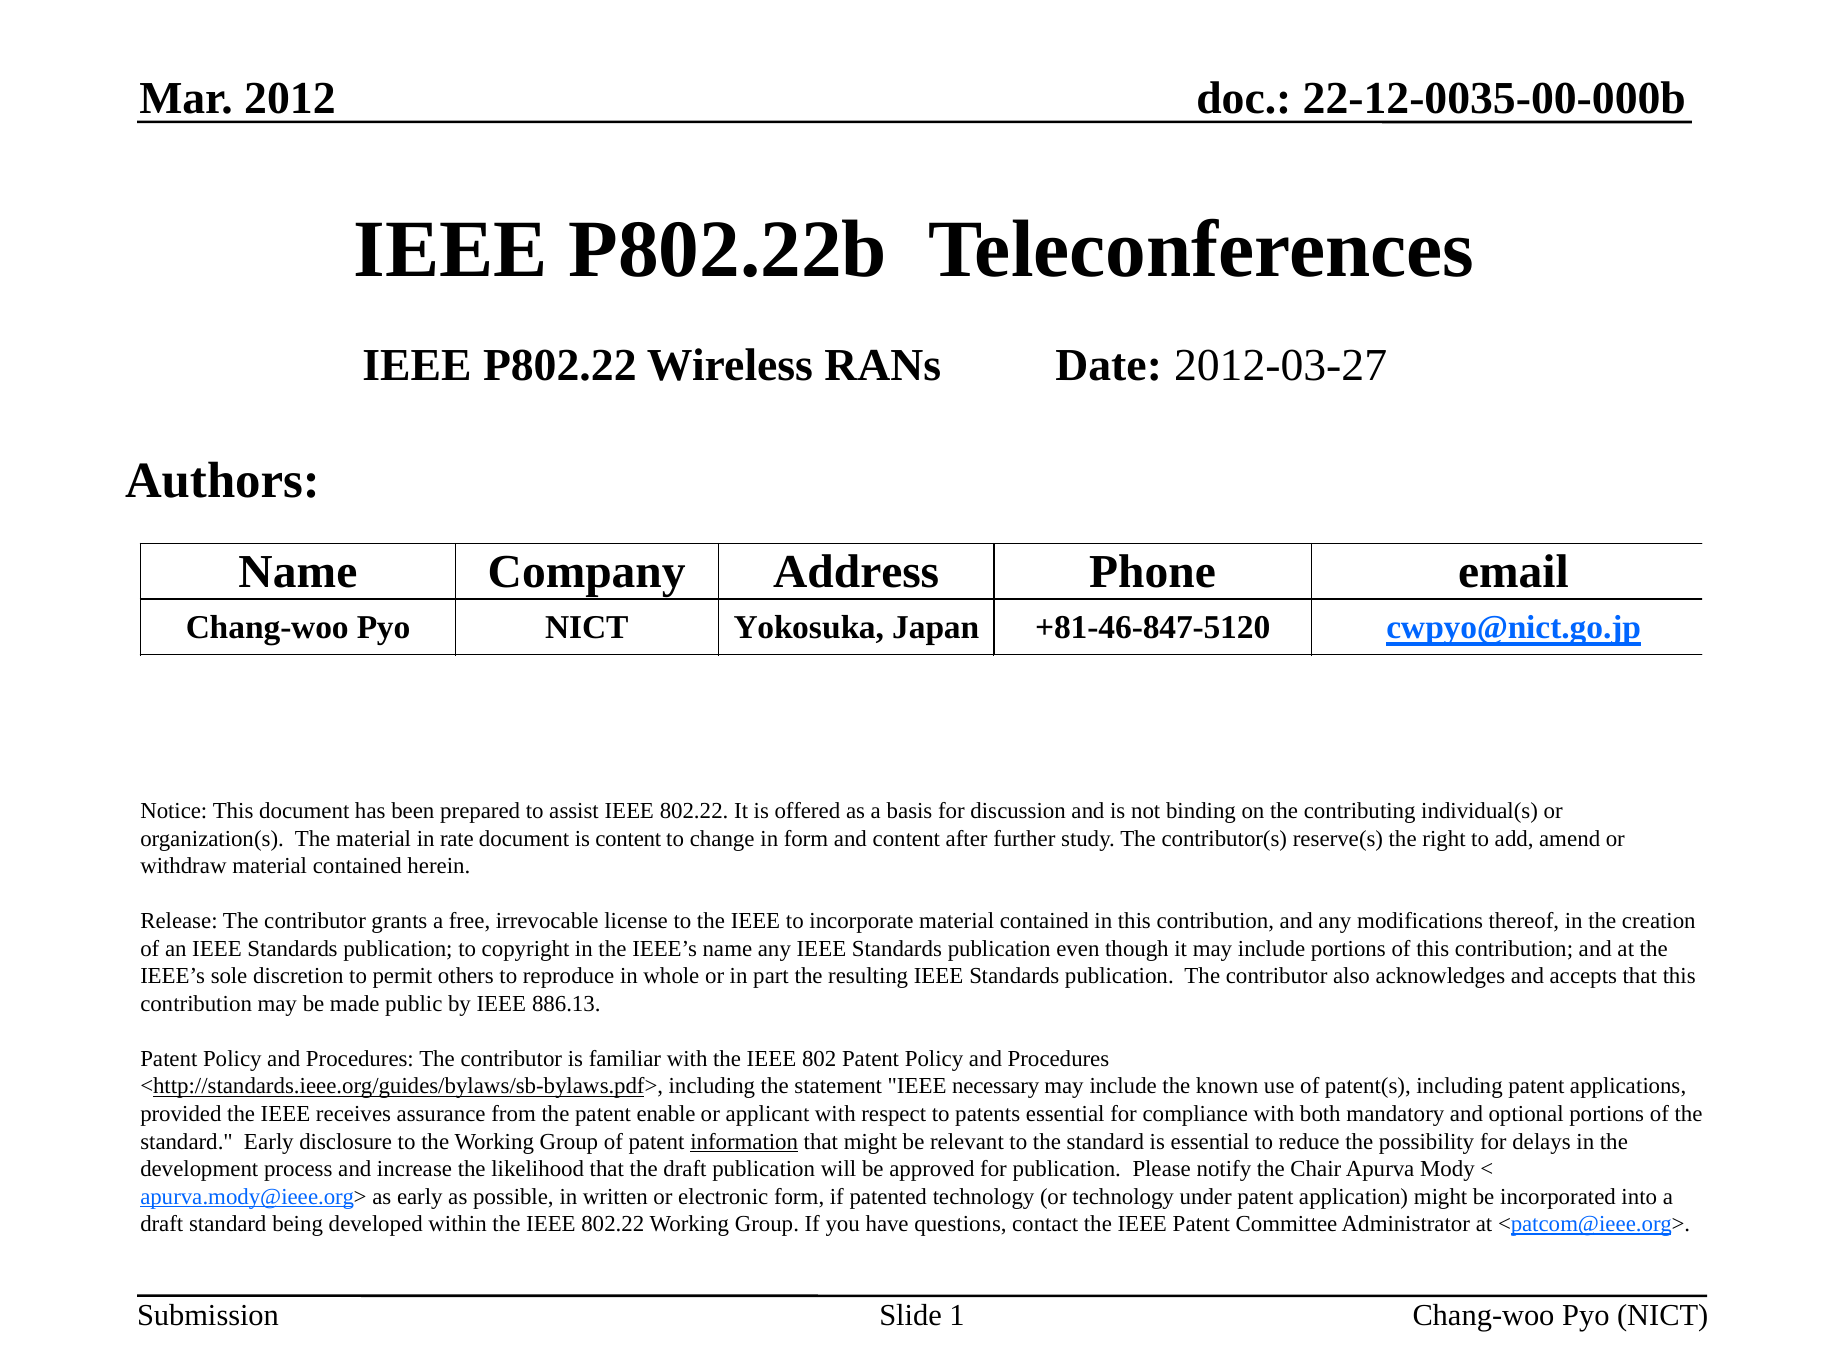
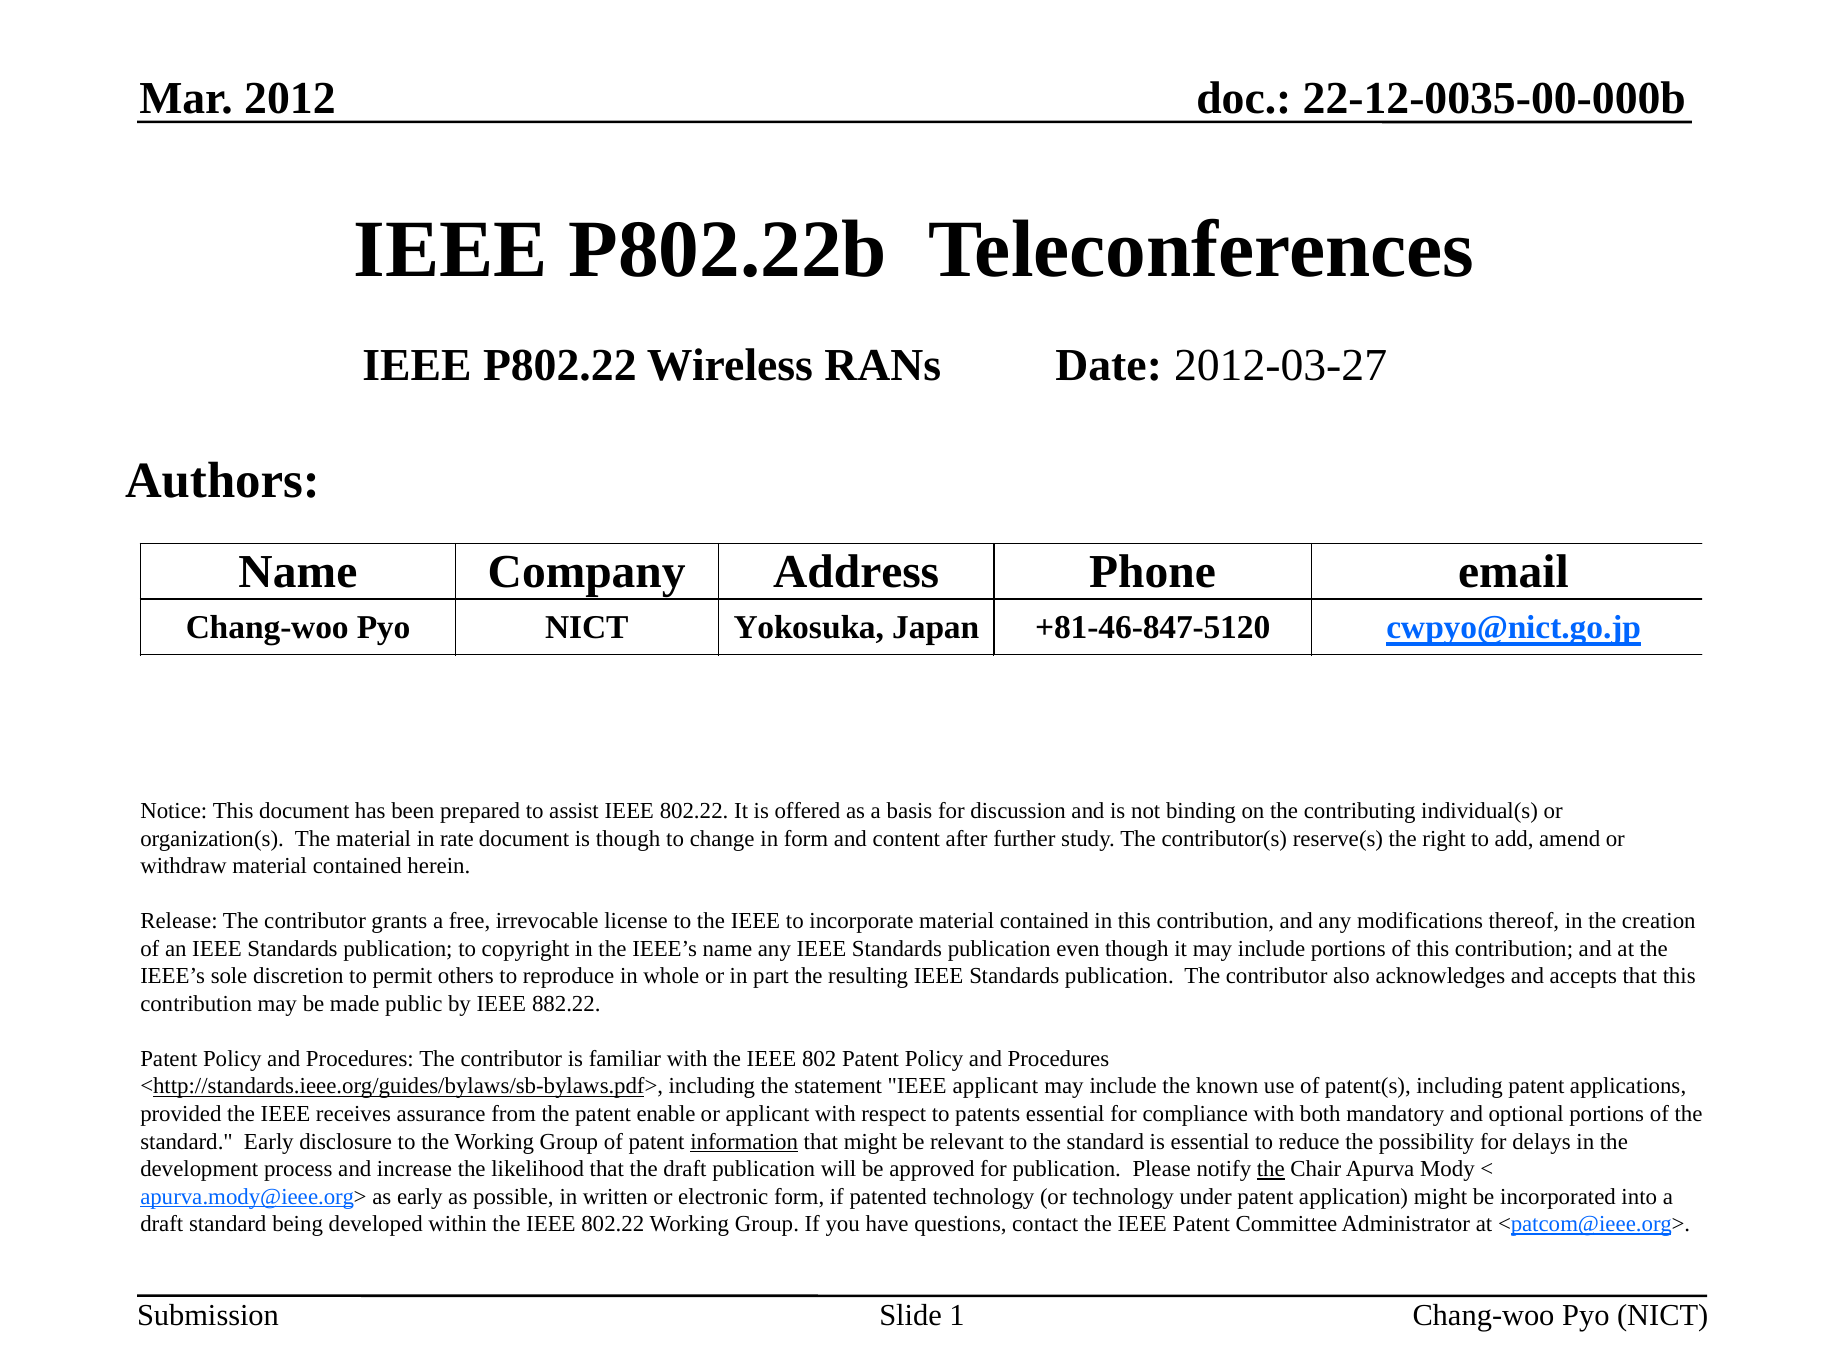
is content: content -> though (628, 839)
886.13: 886.13 -> 882.22 (566, 1004)
IEEE necessary: necessary -> applicant (995, 1086)
the underline: none -> present (1271, 1169)
